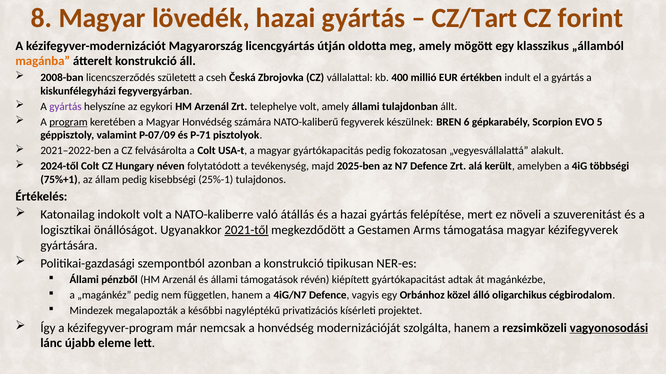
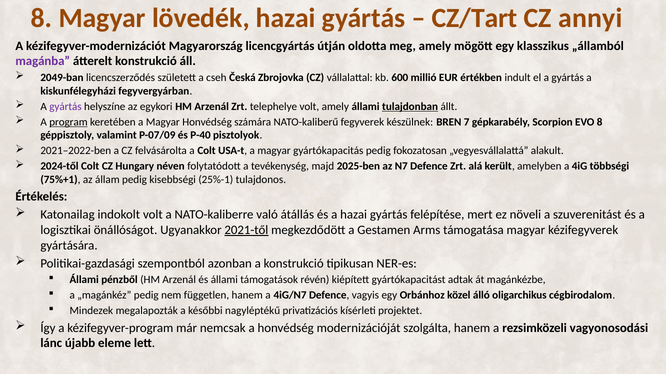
forint: forint -> annyi (590, 18)
magánba colour: orange -> purple (43, 61)
2008-ban: 2008-ban -> 2049-ban (62, 78)
400: 400 -> 600 (400, 78)
tulajdonban underline: none -> present (410, 107)
6: 6 -> 7 (467, 122)
EVO 5: 5 -> 8 (600, 122)
P-71: P-71 -> P-40 (200, 135)
vagyonosodási underline: present -> none (609, 328)
